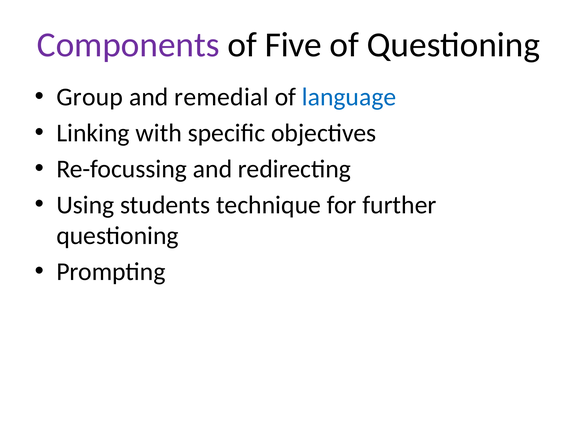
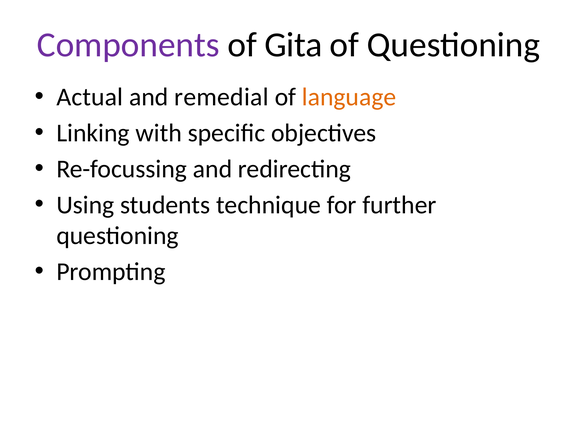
Five: Five -> Gita (293, 45)
Group: Group -> Actual (90, 97)
language colour: blue -> orange (349, 97)
